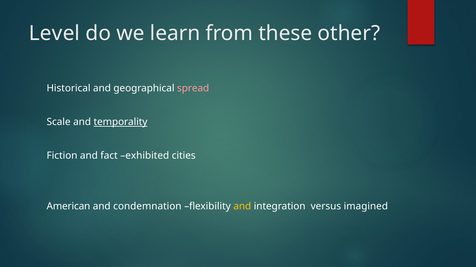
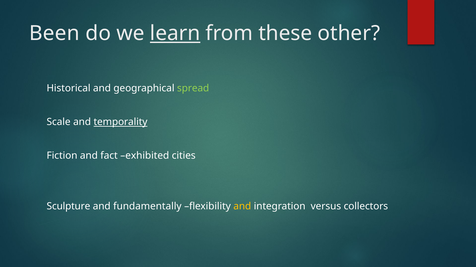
Level: Level -> Been (54, 33)
learn underline: none -> present (175, 33)
spread colour: pink -> light green (193, 89)
American: American -> Sculpture (68, 207)
condemnation: condemnation -> fundamentally (147, 207)
imagined: imagined -> collectors (366, 207)
